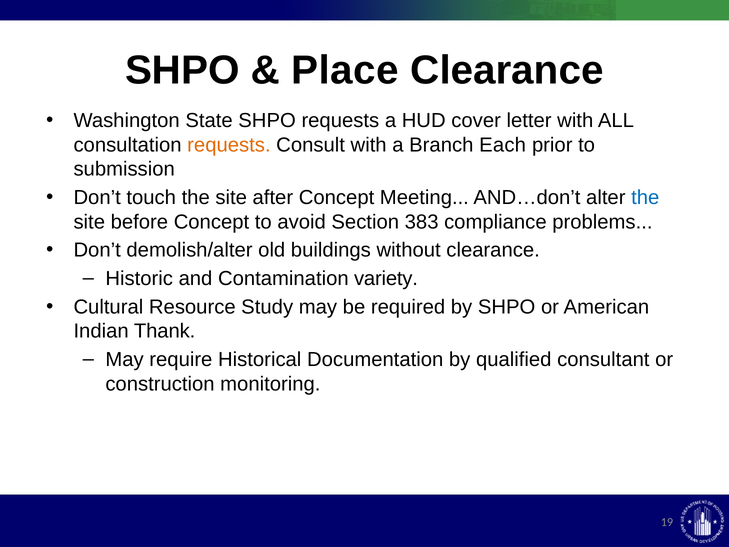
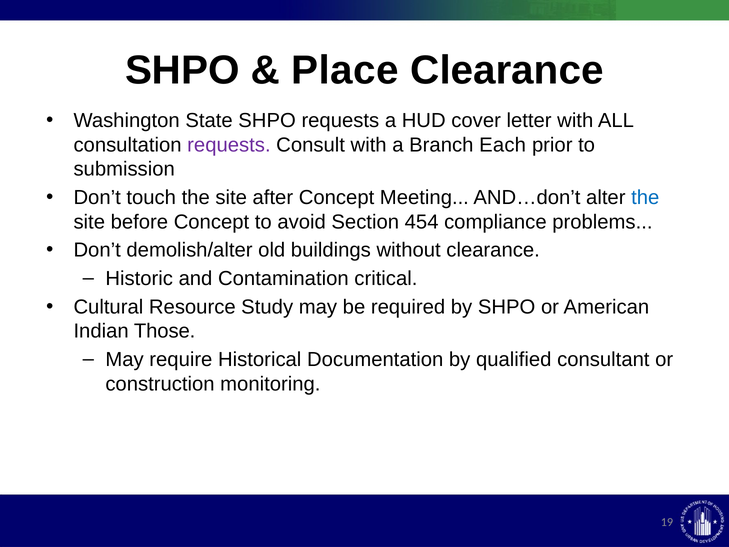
requests colour: orange -> purple (229, 145)
383: 383 -> 454 (422, 222)
variety: variety -> critical (386, 278)
Thank: Thank -> Those (165, 331)
